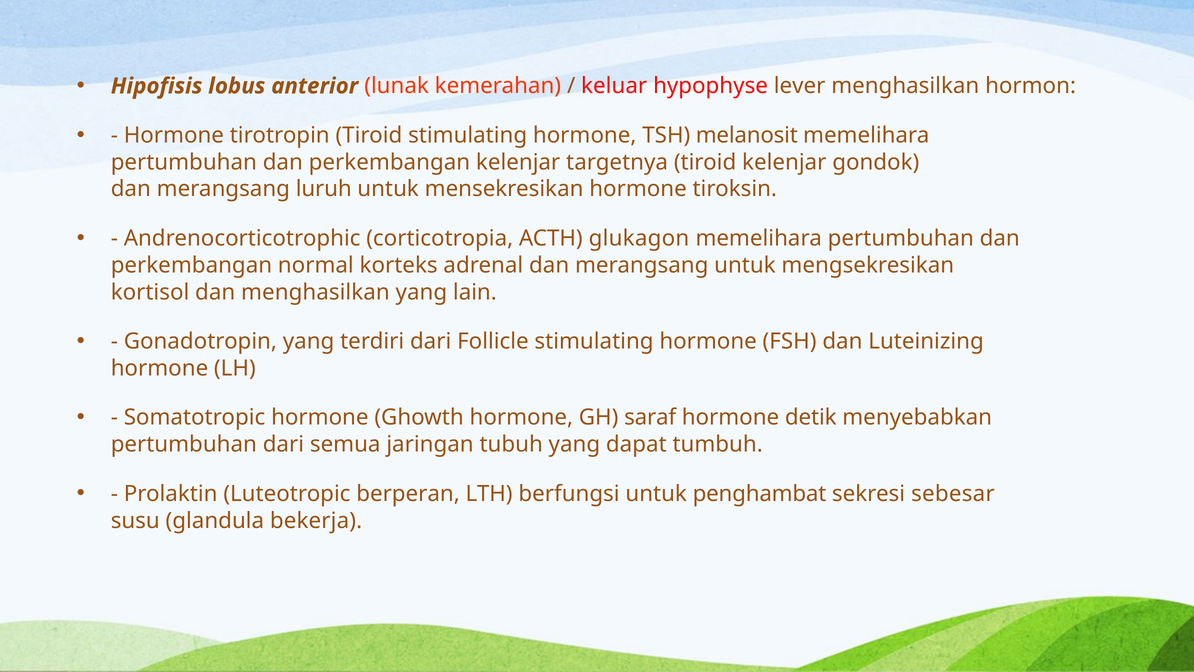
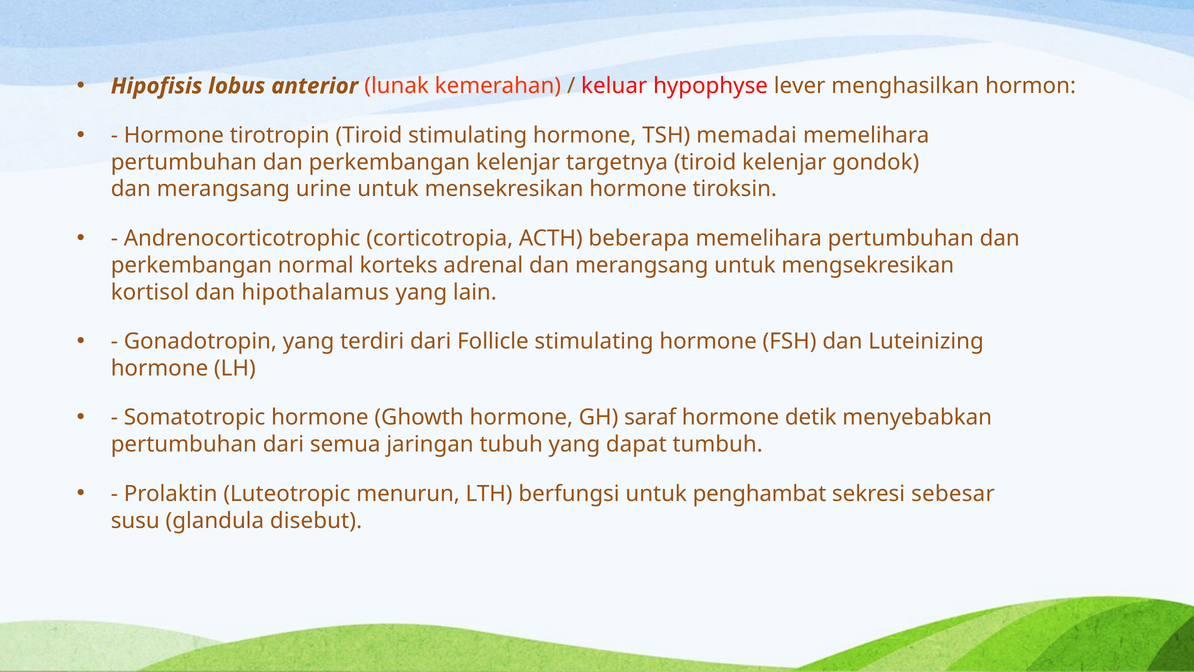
melanosit: melanosit -> memadai (747, 135)
luruh: luruh -> urine (324, 189)
glukagon: glukagon -> beberapa (639, 238)
dan menghasilkan: menghasilkan -> hipothalamus (315, 292)
berperan: berperan -> menurun (408, 493)
bekerja: bekerja -> disebut (316, 520)
